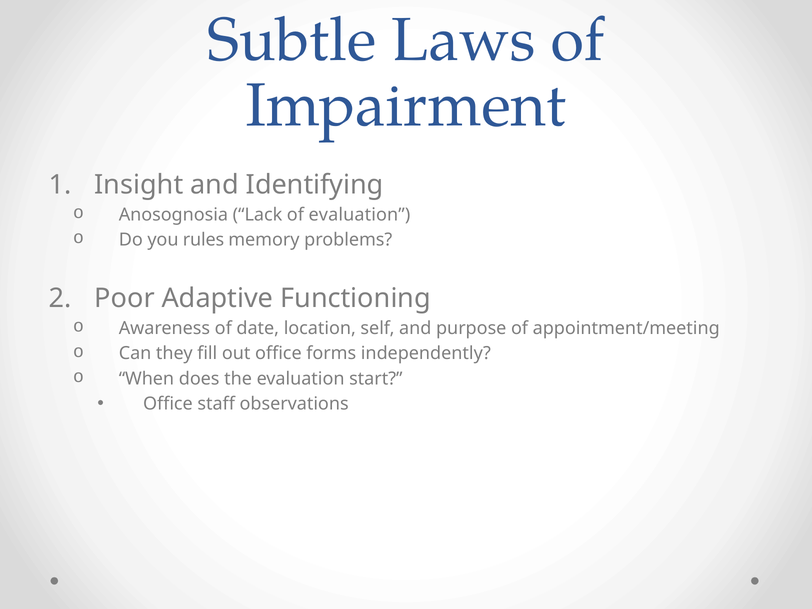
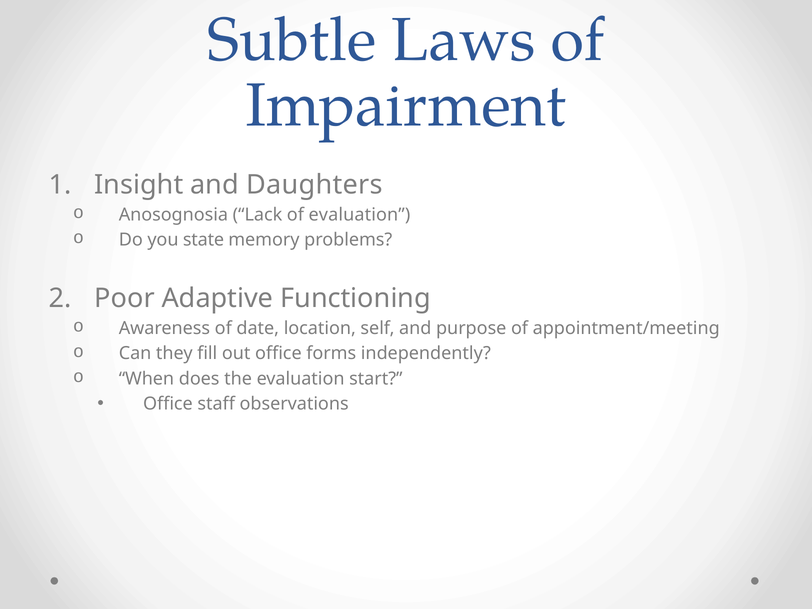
Identifying: Identifying -> Daughters (315, 185)
rules: rules -> state (204, 240)
